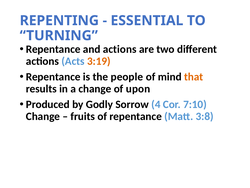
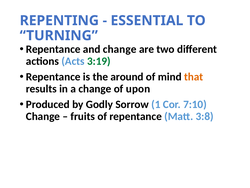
and actions: actions -> change (120, 49)
3:19 colour: orange -> green (99, 61)
people: people -> around (127, 77)
4: 4 -> 1 (156, 104)
